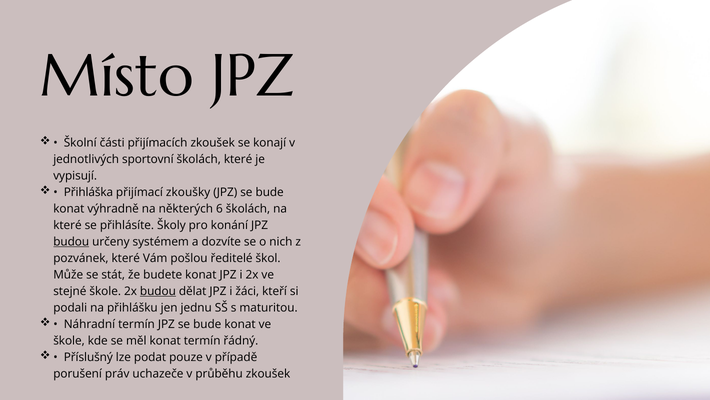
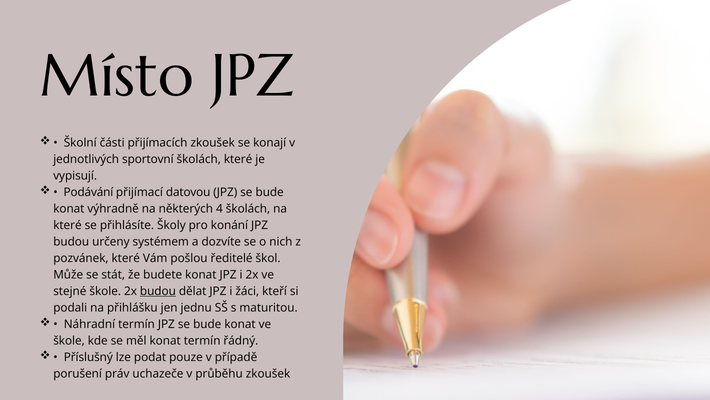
Přihláška: Přihláška -> Podávání (88, 192)
zkoušky: zkoušky -> datovou (188, 192)
6: 6 -> 4 (219, 208)
budou underline: present -> none (71, 241)
